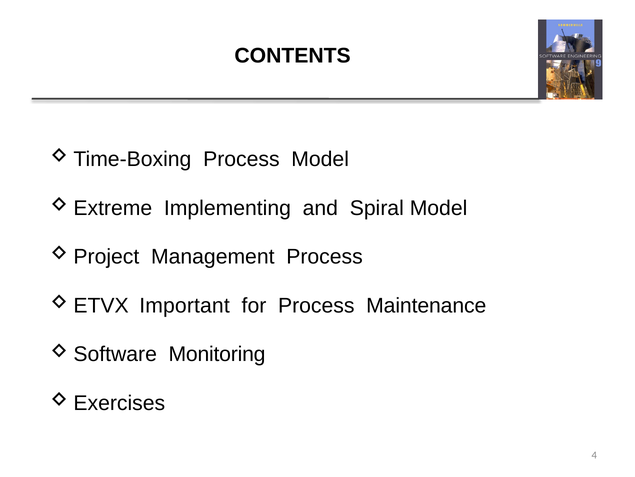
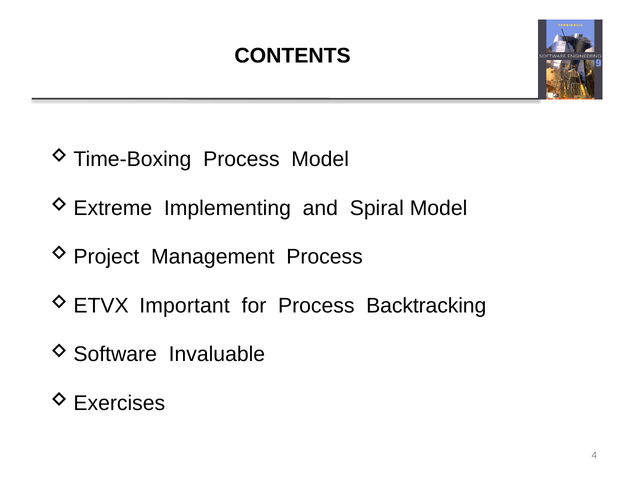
Maintenance: Maintenance -> Backtracking (426, 305)
Monitoring: Monitoring -> Invaluable (217, 354)
